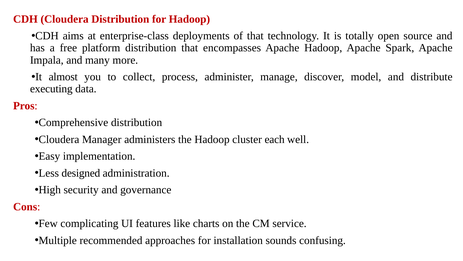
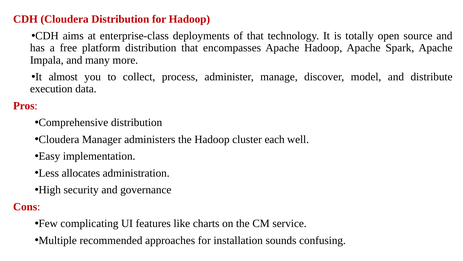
executing: executing -> execution (51, 89)
designed: designed -> allocates (81, 173)
